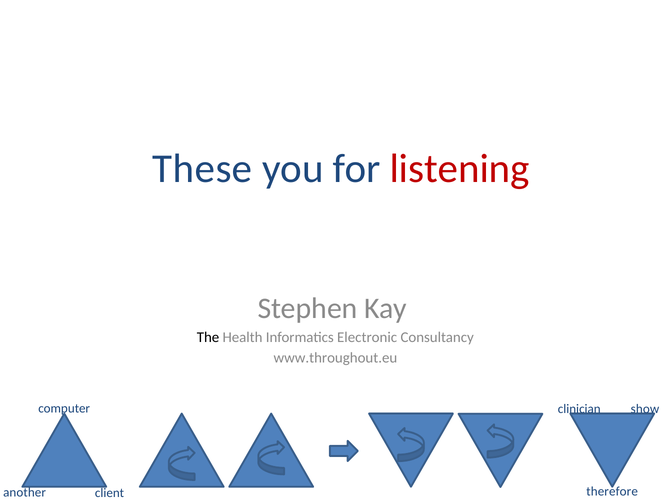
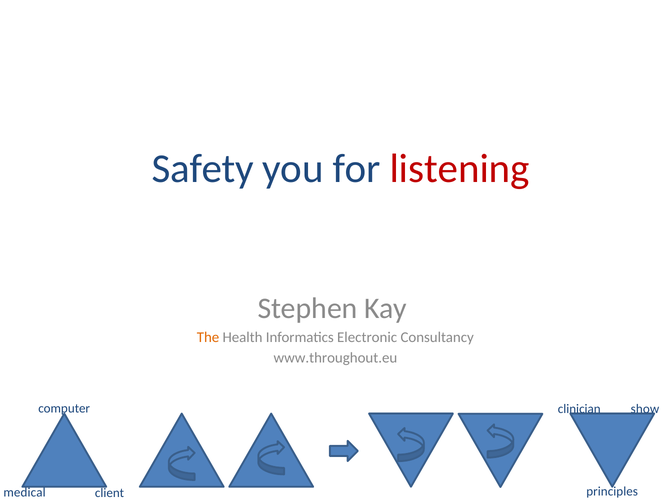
These: These -> Safety (203, 169)
The colour: black -> orange (208, 337)
another: another -> medical (25, 493)
therefore: therefore -> principles (612, 492)
